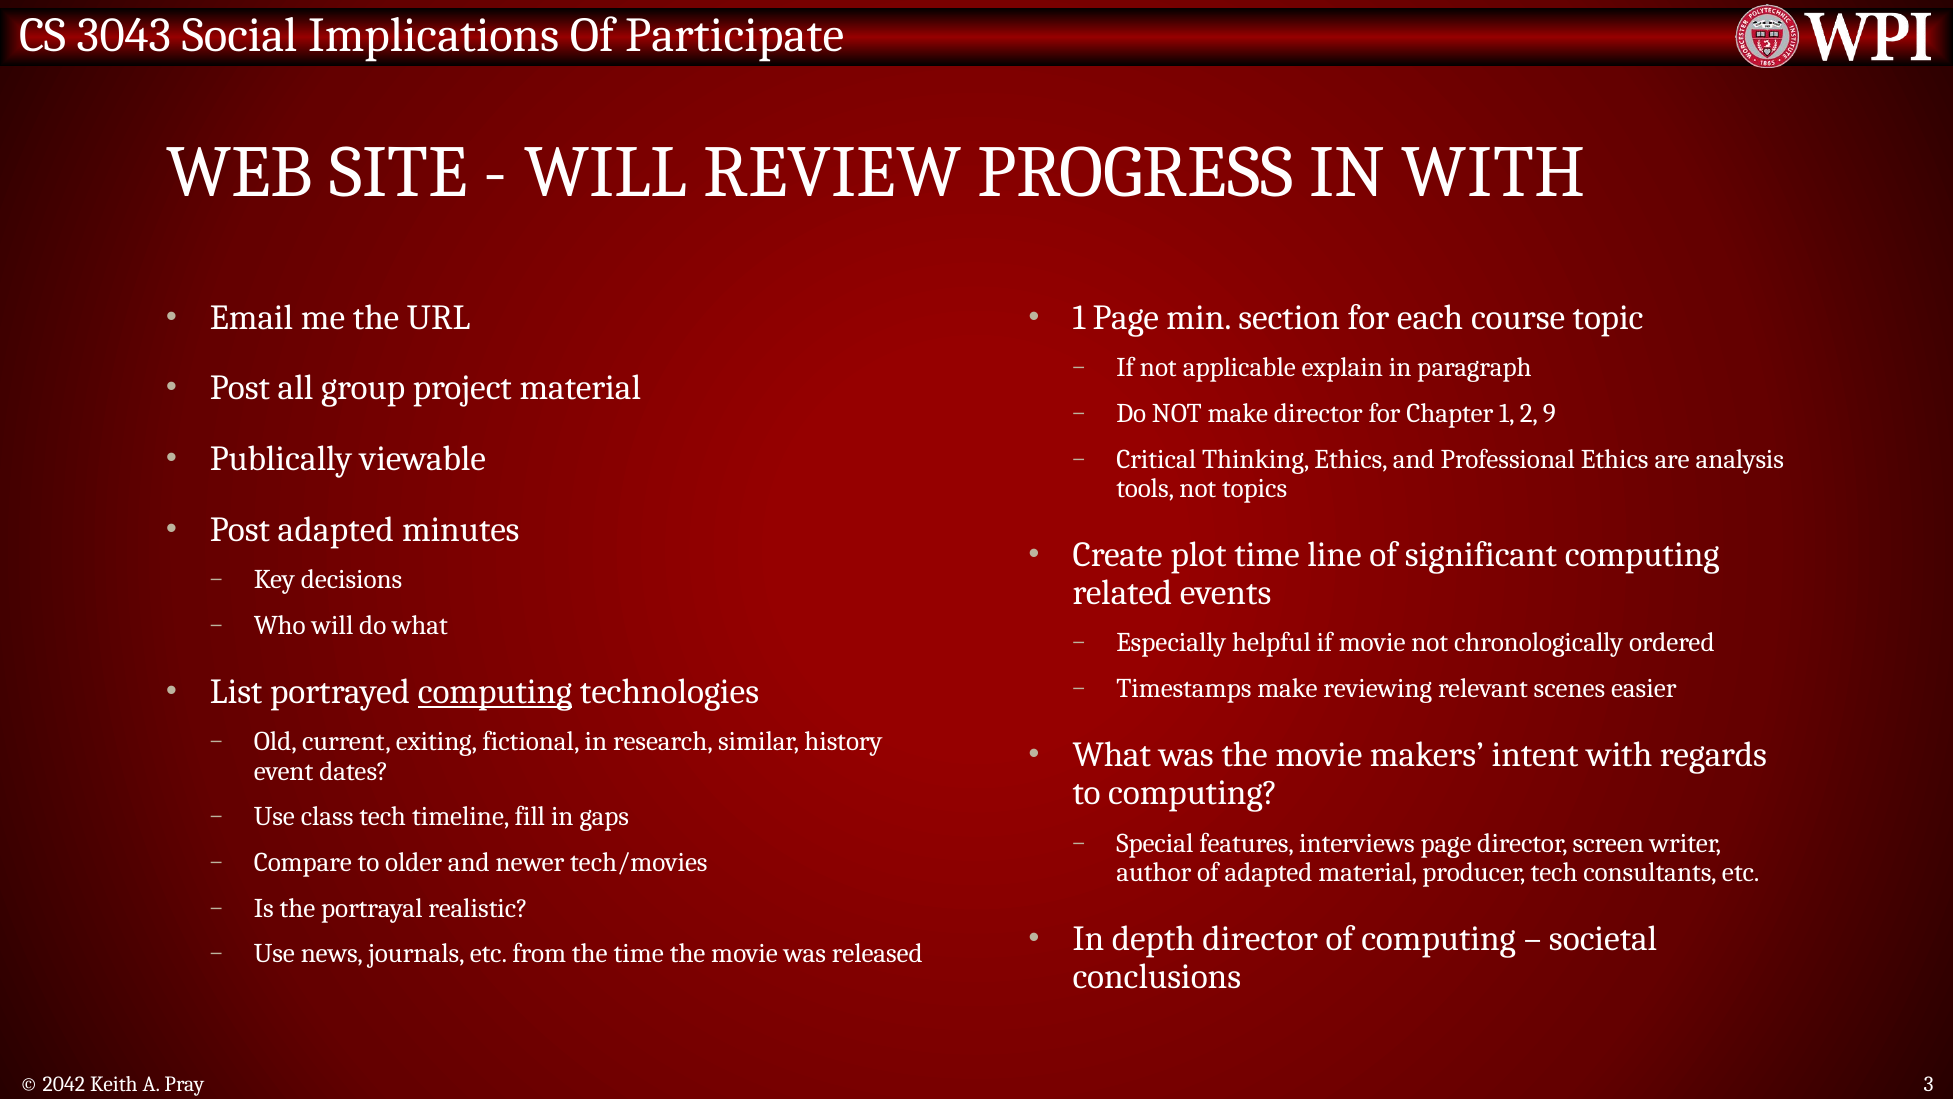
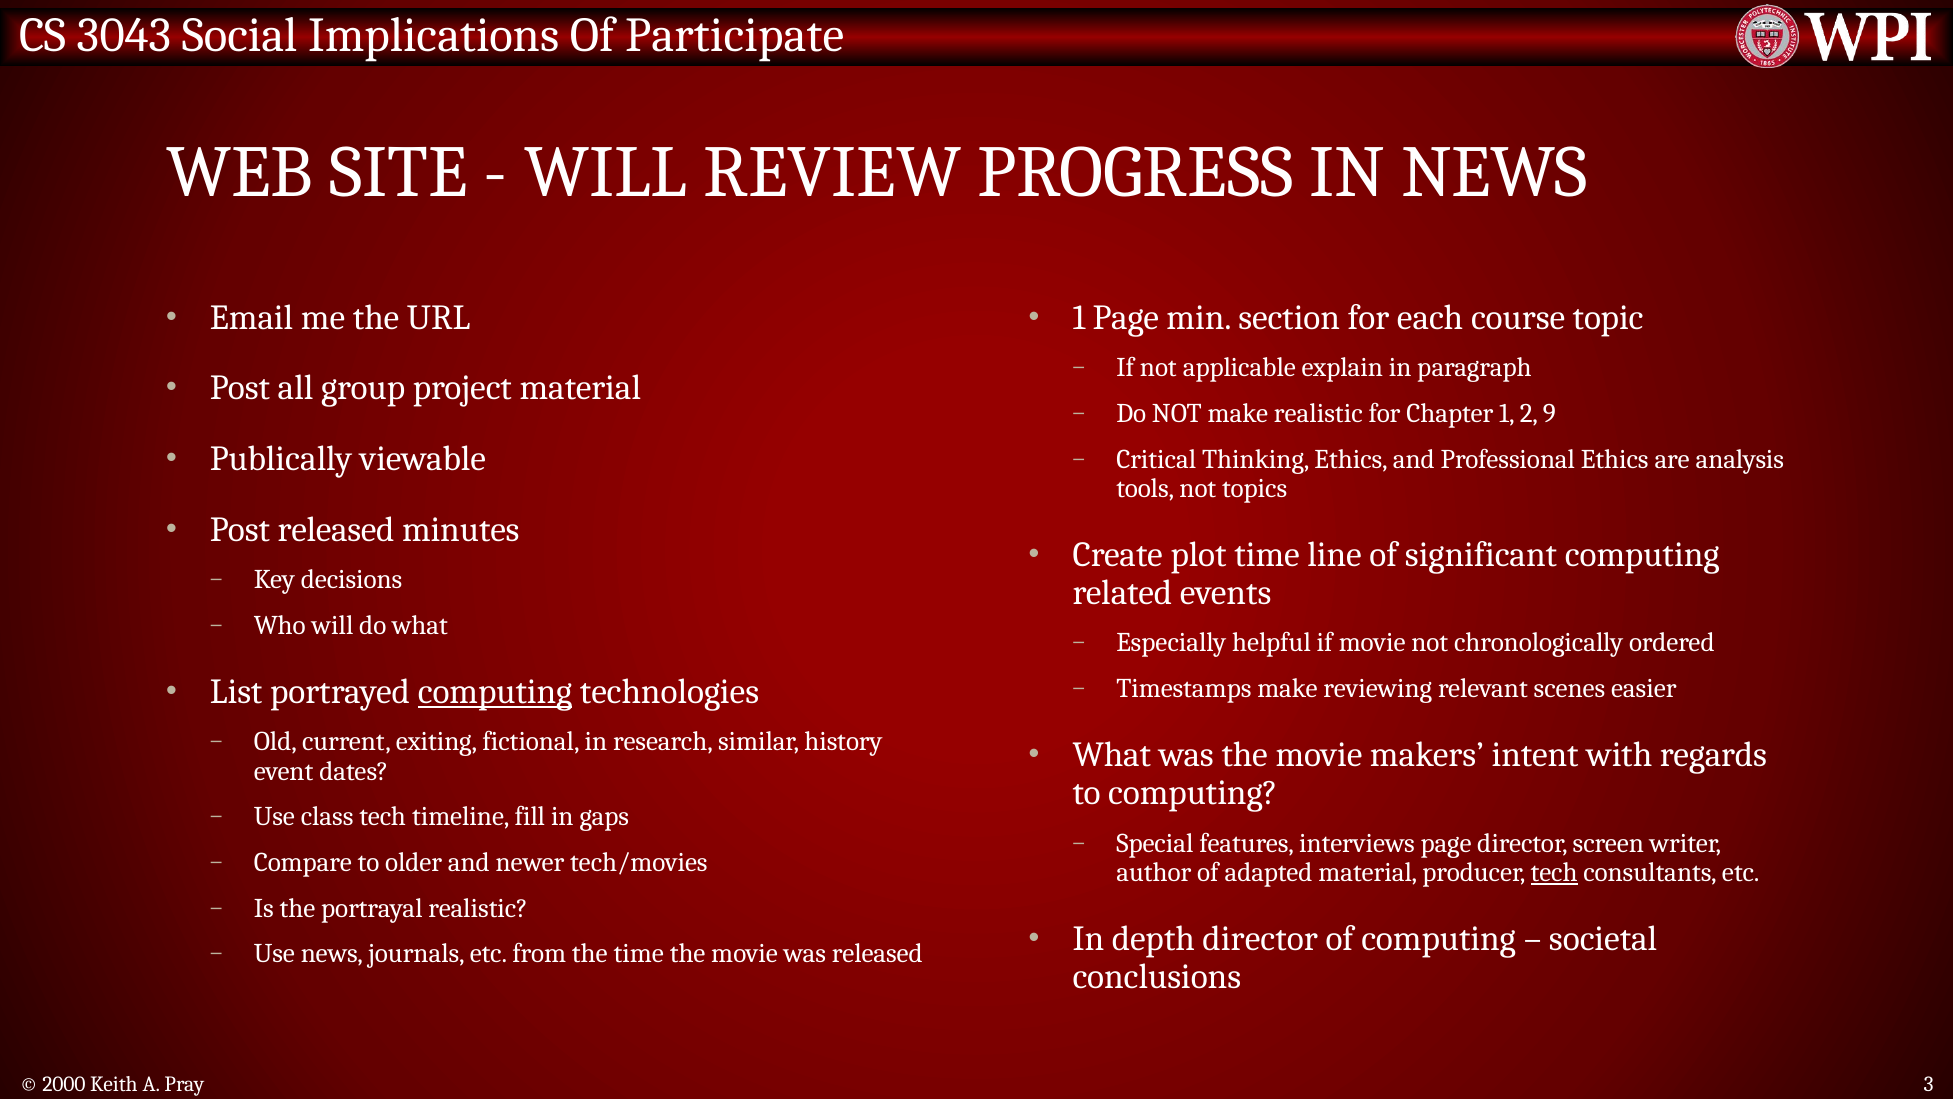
IN WITH: WITH -> NEWS (1494, 172)
make director: director -> realistic (1318, 413)
Post adapted: adapted -> released (336, 530)
tech underline: none -> present (1554, 872)
2042: 2042 -> 2000 (64, 1084)
